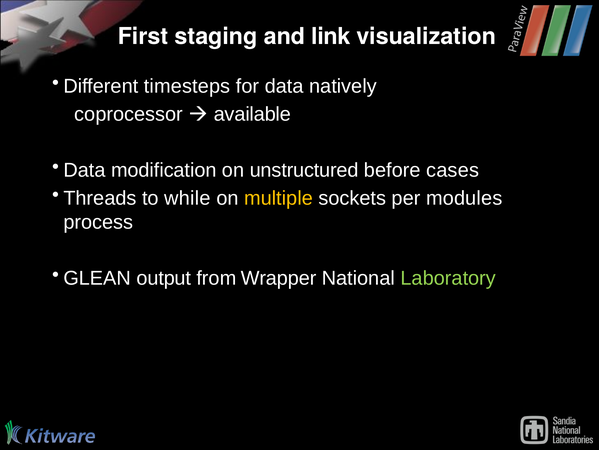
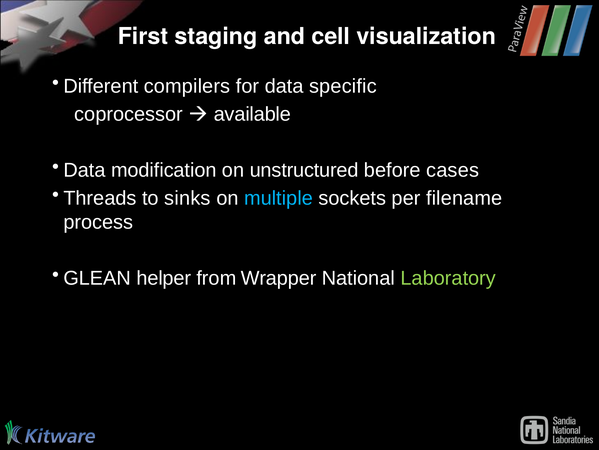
link: link -> cell (331, 37)
timesteps: timesteps -> compilers (187, 86)
natively: natively -> specific (343, 86)
while: while -> sinks (187, 198)
multiple colour: yellow -> light blue (279, 198)
modules: modules -> filename (464, 198)
output: output -> helper (164, 278)
